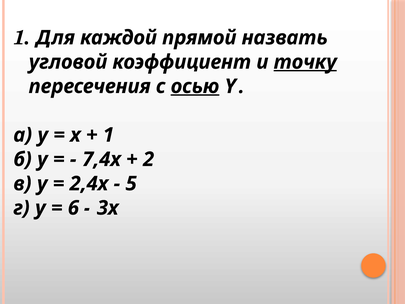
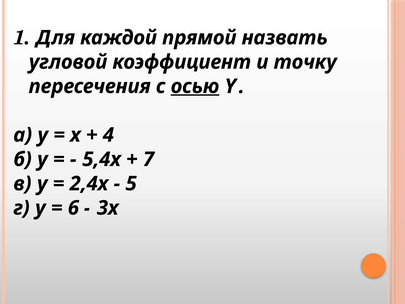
точку underline: present -> none (305, 62)
1: 1 -> 4 (108, 135)
7,4х: 7,4х -> 5,4х (102, 159)
2: 2 -> 7 (149, 159)
